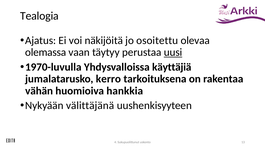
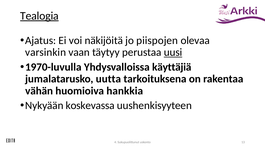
Tealogia underline: none -> present (39, 16)
osoitettu: osoitettu -> piispojen (157, 40)
olemassa: olemassa -> varsinkin (46, 52)
kerro: kerro -> uutta (108, 79)
välittäjänä: välittäjänä -> koskevassa (90, 106)
